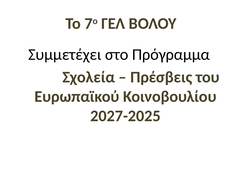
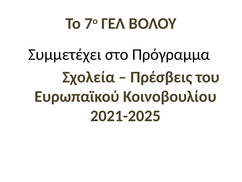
2027-2025: 2027-2025 -> 2021-2025 (125, 116)
